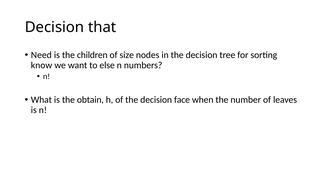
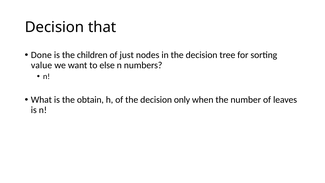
Need: Need -> Done (41, 55)
size: size -> just (127, 55)
know: know -> value (42, 65)
face: face -> only (182, 100)
